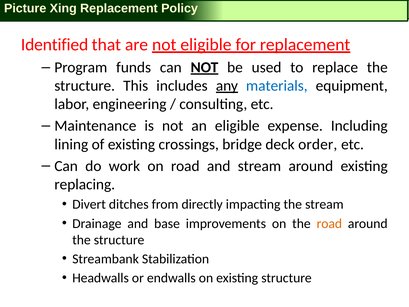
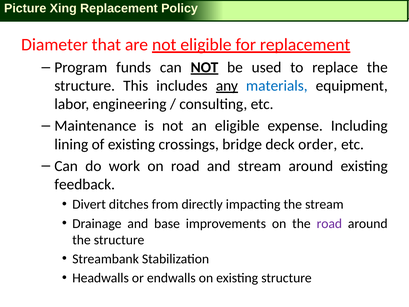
Identified: Identified -> Diameter (54, 45)
replacing: replacing -> feedback (85, 184)
road colour: orange -> purple (329, 223)
